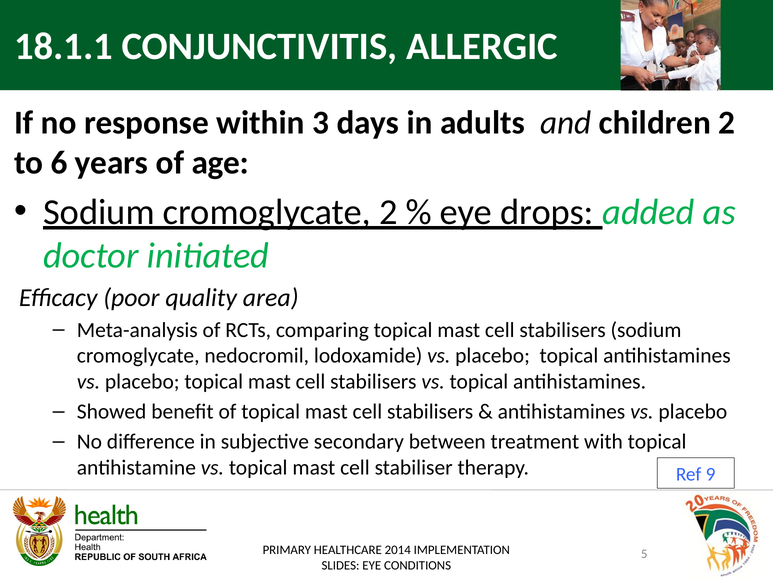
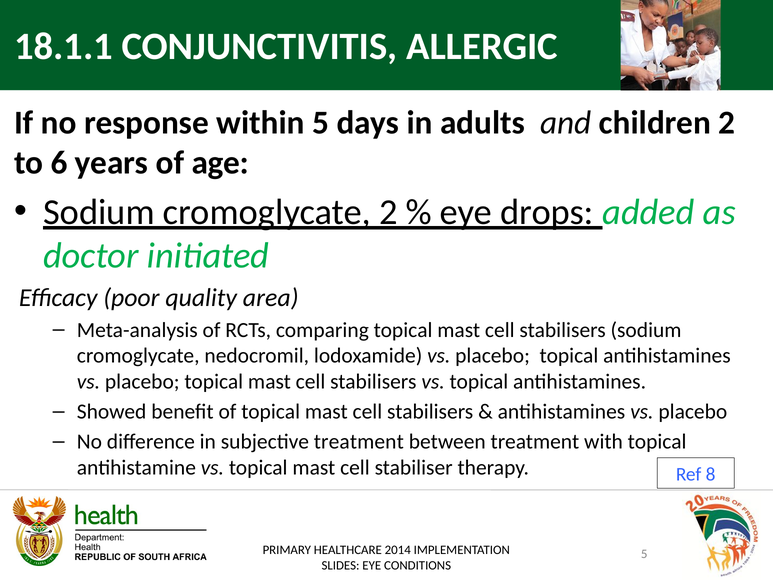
within 3: 3 -> 5 (321, 123)
subjective secondary: secondary -> treatment (359, 442)
9: 9 -> 8 (711, 474)
